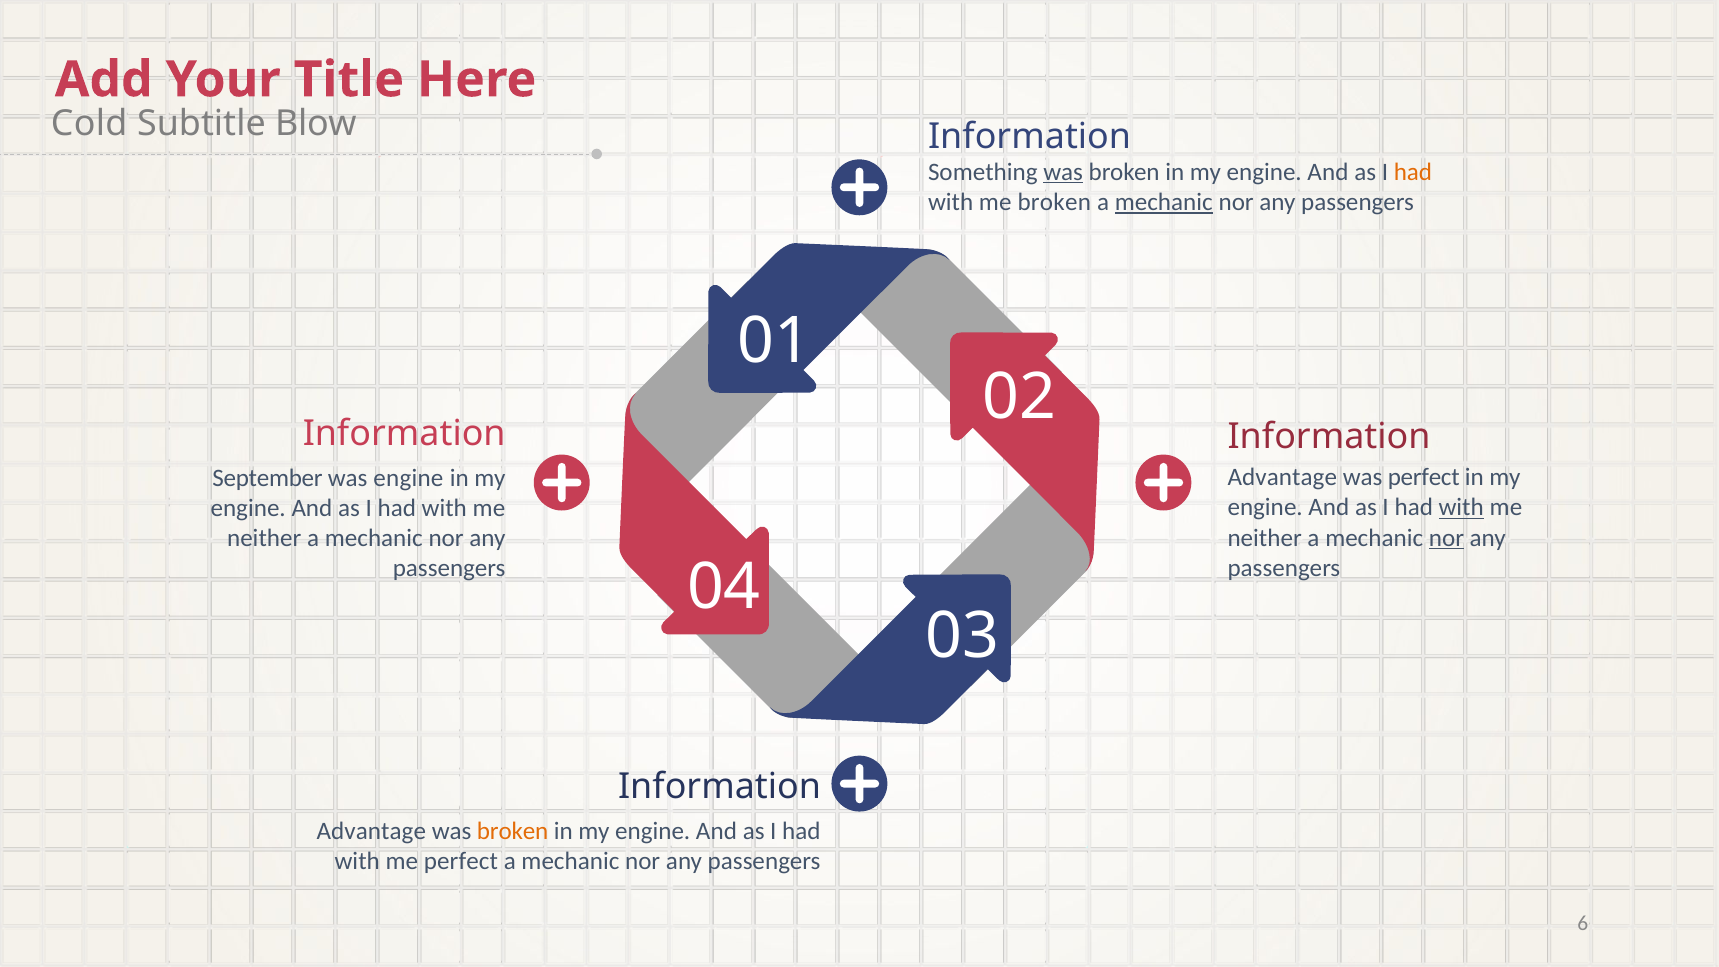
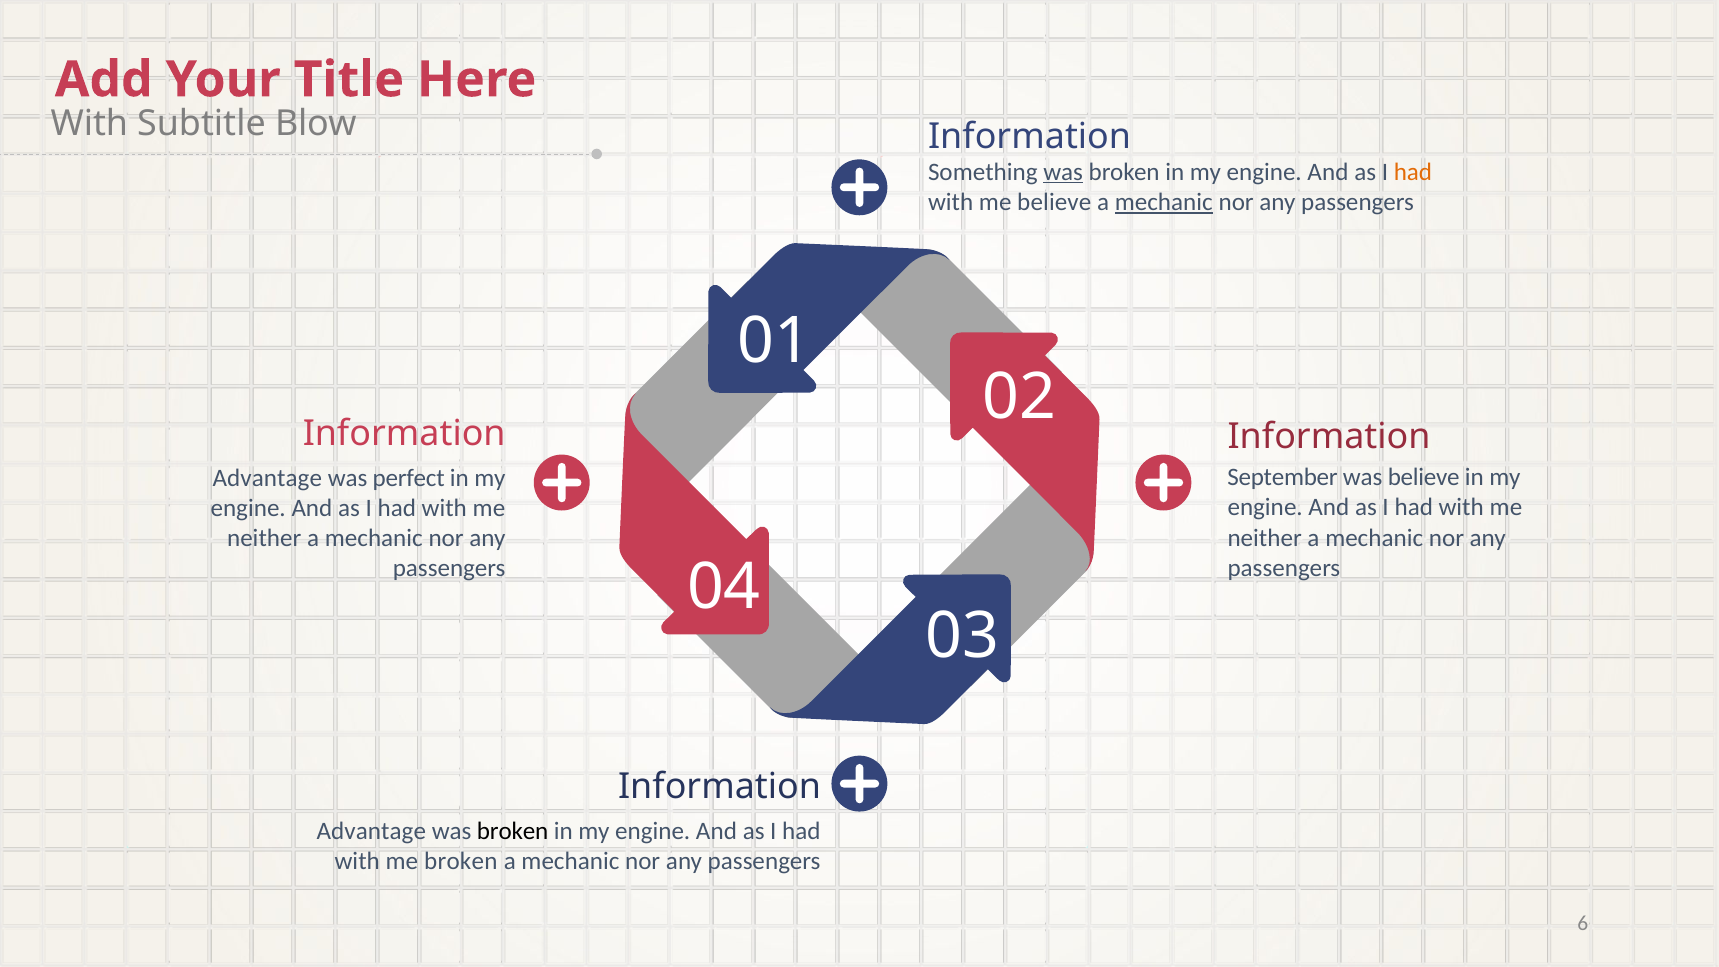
Cold: Cold -> With (89, 123)
me broken: broken -> believe (1054, 202)
Advantage: Advantage -> September (1283, 478)
was perfect: perfect -> believe (1424, 478)
September: September -> Advantage (267, 478)
was engine: engine -> perfect (409, 478)
with underline: present -> none (1461, 508)
nor underline: present -> none (1447, 538)
broken colour: orange -> black (513, 831)
me perfect: perfect -> broken (461, 861)
